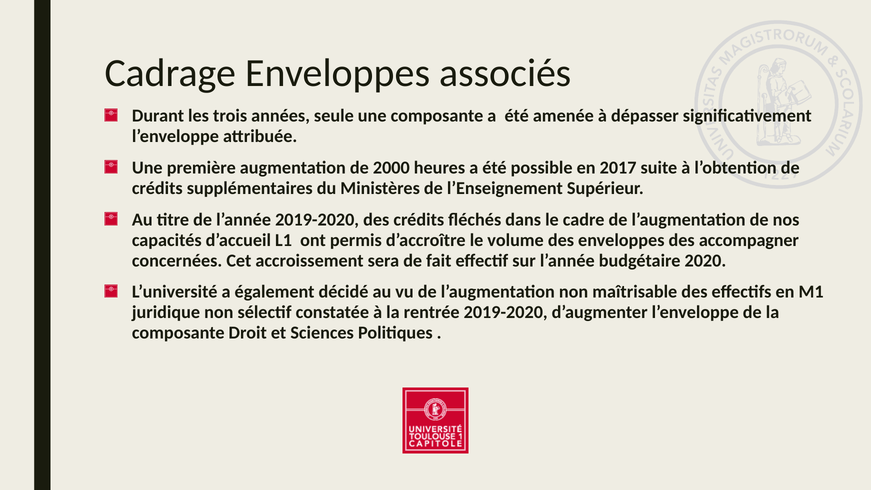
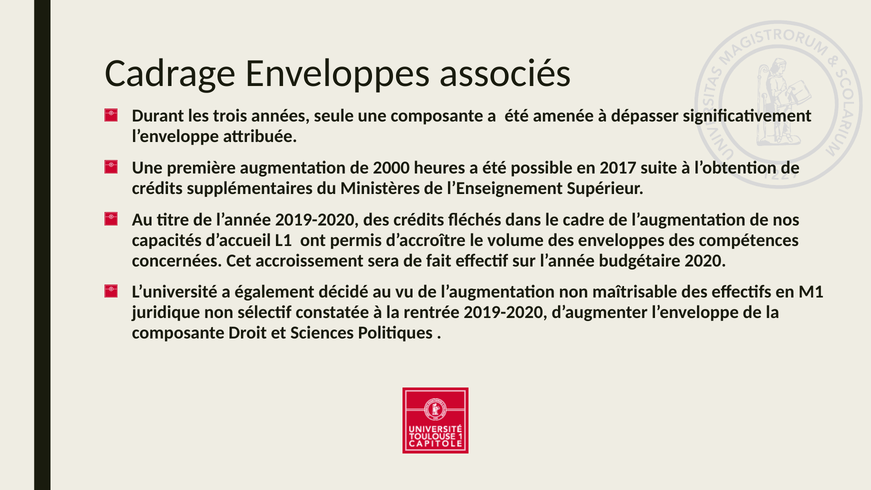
accompagner: accompagner -> compétences (749, 240)
